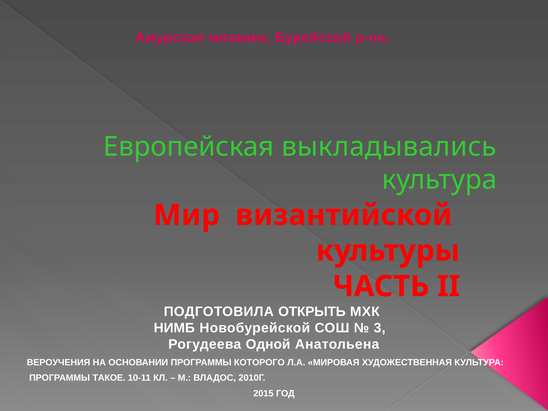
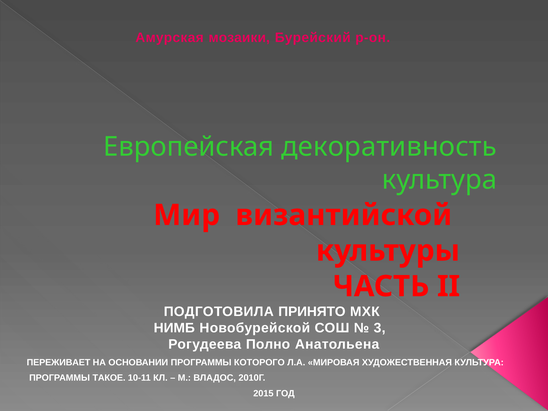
выкладывались: выкладывались -> декоративность (389, 147)
ОТКРЫТЬ: ОТКРЫТЬ -> ПРИНЯТО (312, 312)
Одной: Одной -> Полно (268, 344)
ВЕРОУЧЕНИЯ: ВЕРОУЧЕНИЯ -> ПЕРЕЖИВАЕТ (59, 362)
